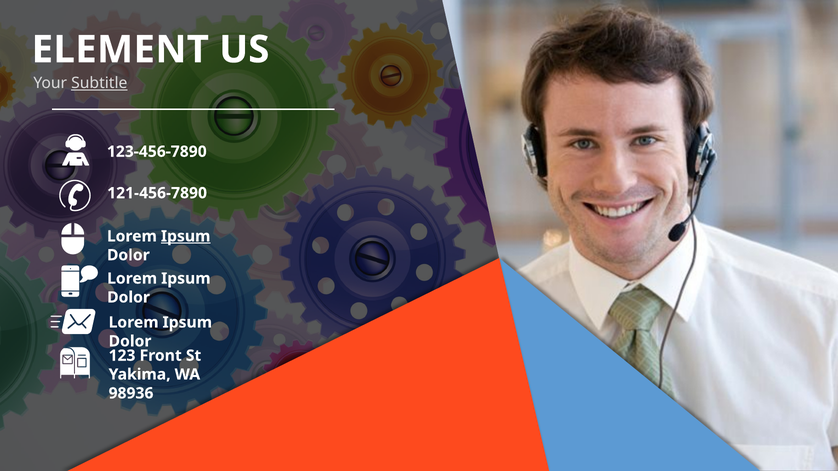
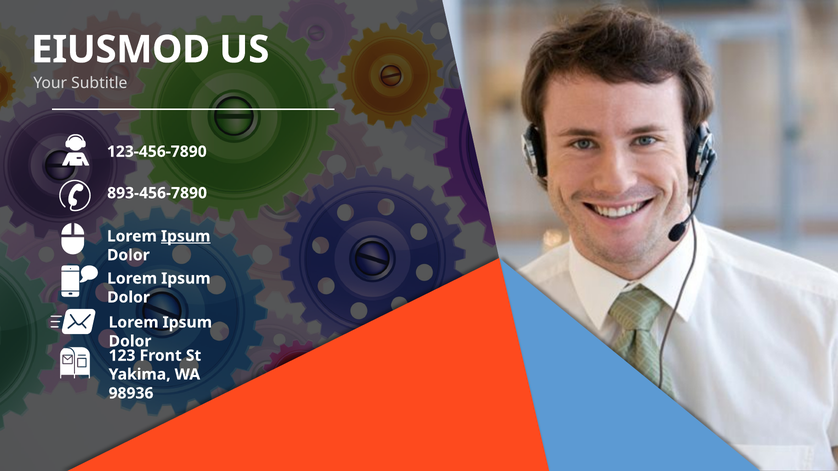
ELEMENT: ELEMENT -> EIUSMOD (121, 50)
Subtitle underline: present -> none (99, 83)
121-456-7890: 121-456-7890 -> 893-456-7890 (157, 193)
